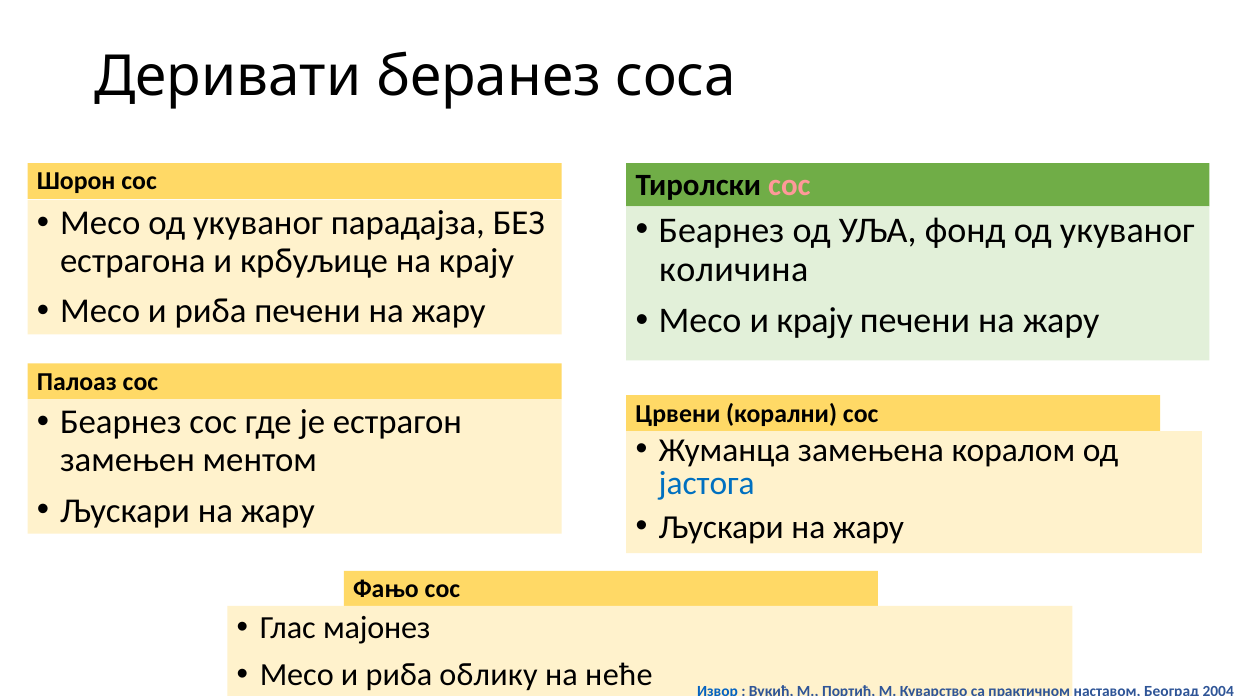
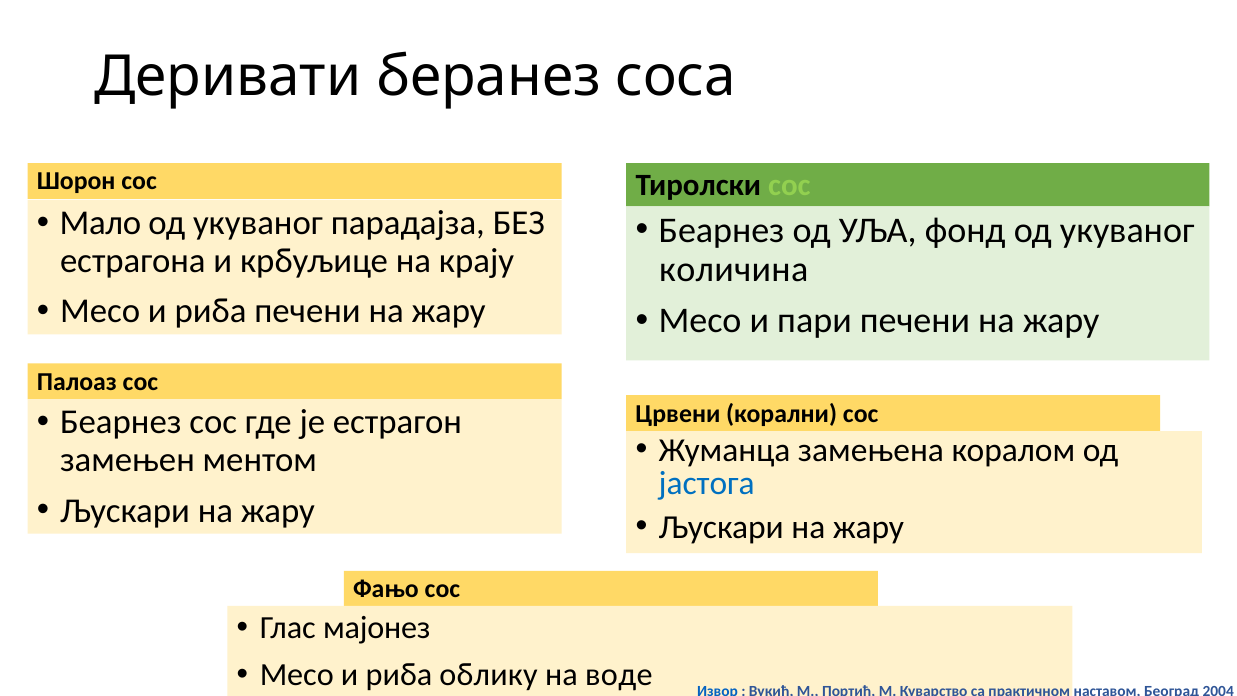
сос colour: pink -> light green (789, 185)
Месо: Месо -> Мало (100, 223)
и крају: крају -> пари (814, 321)
неће: неће -> воде (619, 675)
